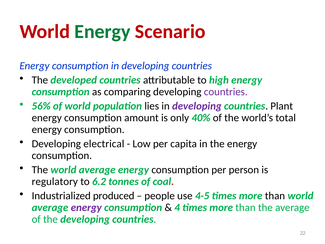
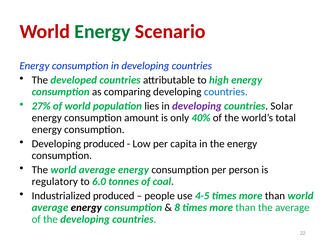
countries colour: purple -> blue (226, 92)
56%: 56% -> 27% (41, 106)
Plant: Plant -> Solar (282, 106)
Developing electrical: electrical -> produced (104, 144)
6.2: 6.2 -> 6.0 (99, 181)
energy colour: purple -> black (86, 207)
4: 4 -> 8 (177, 207)
